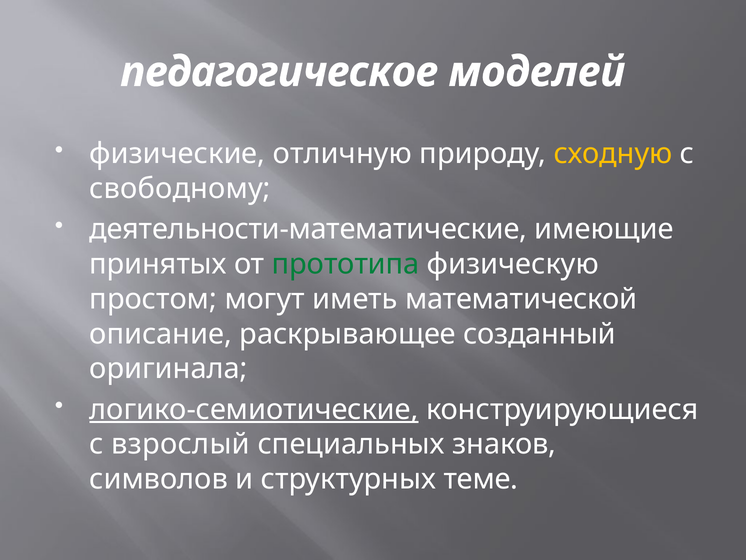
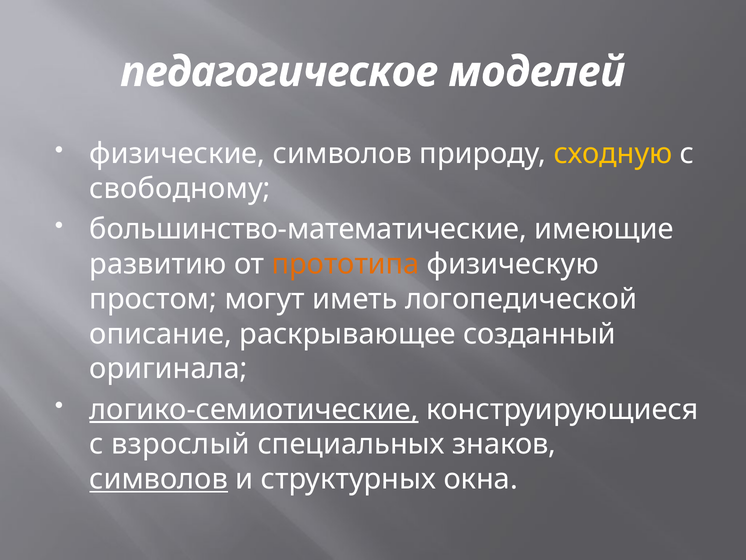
физические отличную: отличную -> символов (342, 154)
деятельности-математические: деятельности-математические -> большинство-математические (308, 229)
принятых: принятых -> развитию (158, 264)
прототипа colour: green -> orange (346, 264)
математической: математической -> логопедической (521, 299)
символов underline: none -> present (159, 479)
теме: теме -> окна (481, 479)
